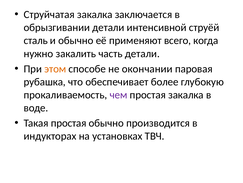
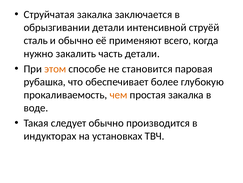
окончании: окончании -> становится (147, 69)
чем colour: purple -> orange (119, 94)
Такая простая: простая -> следует (69, 123)
